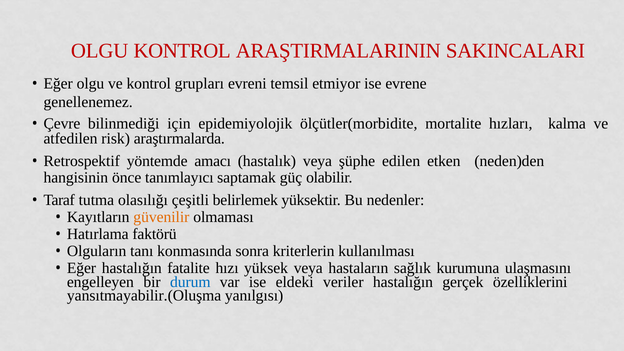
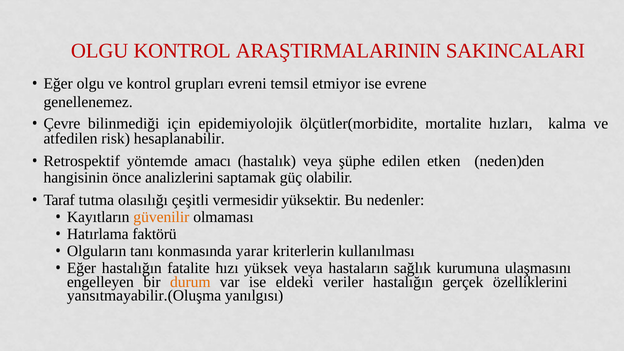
araştırmalarda: araştırmalarda -> hesaplanabilir (179, 139)
tanımlayıcı: tanımlayıcı -> analizlerini (179, 177)
belirlemek: belirlemek -> vermesidir (245, 200)
sonra: sonra -> yarar (252, 251)
durum colour: blue -> orange (190, 282)
